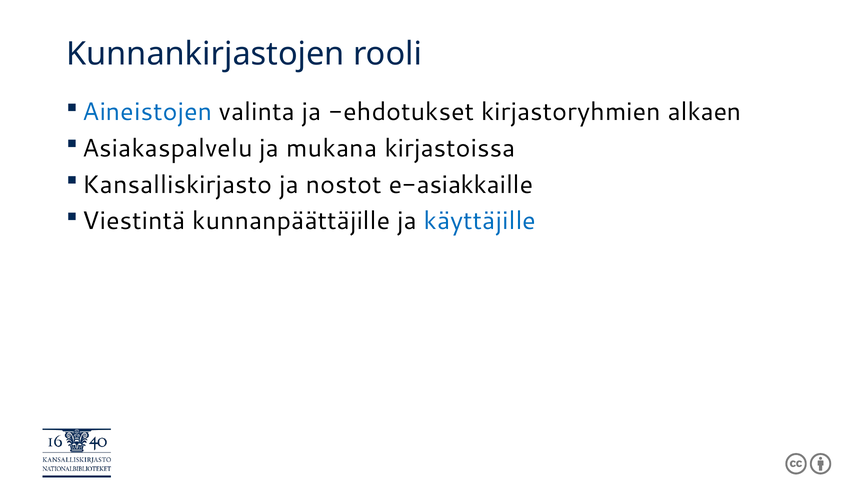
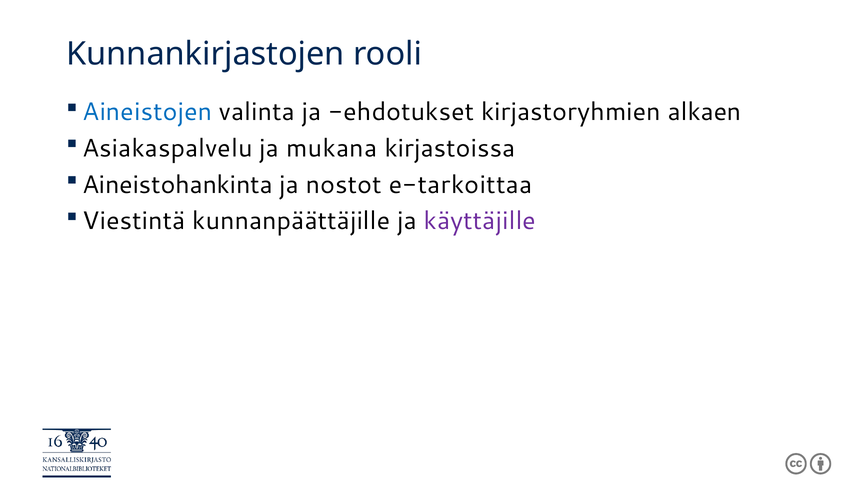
Kansalliskirjasto: Kansalliskirjasto -> Aineistohankinta (177, 185)
e-asiakkaille: e-asiakkaille -> e-tarkoittaa (461, 185)
käyttäjille colour: blue -> purple (480, 221)
